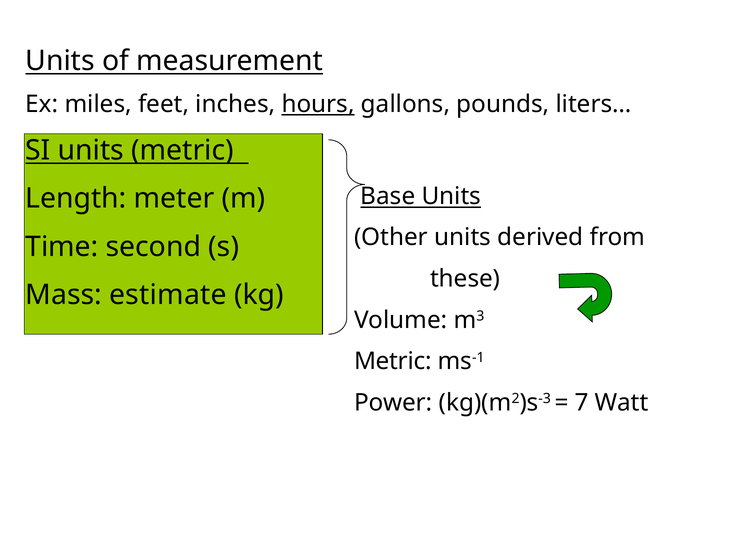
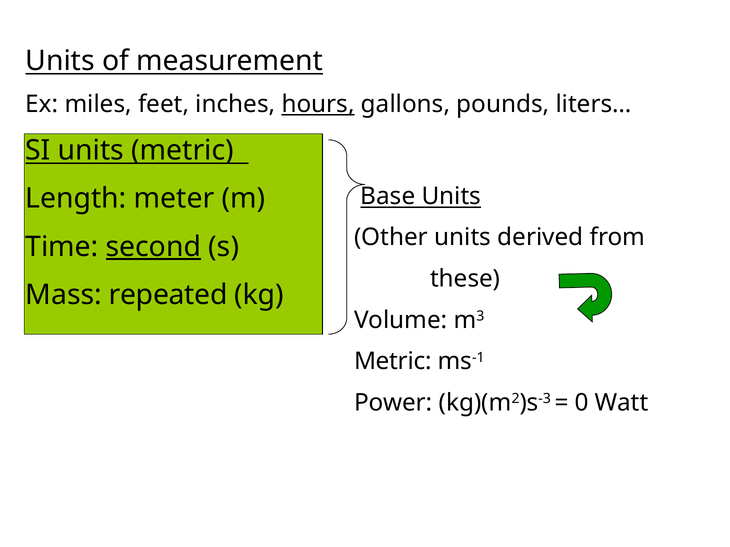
second underline: none -> present (153, 247)
estimate: estimate -> repeated (168, 295)
7: 7 -> 0 (582, 403)
